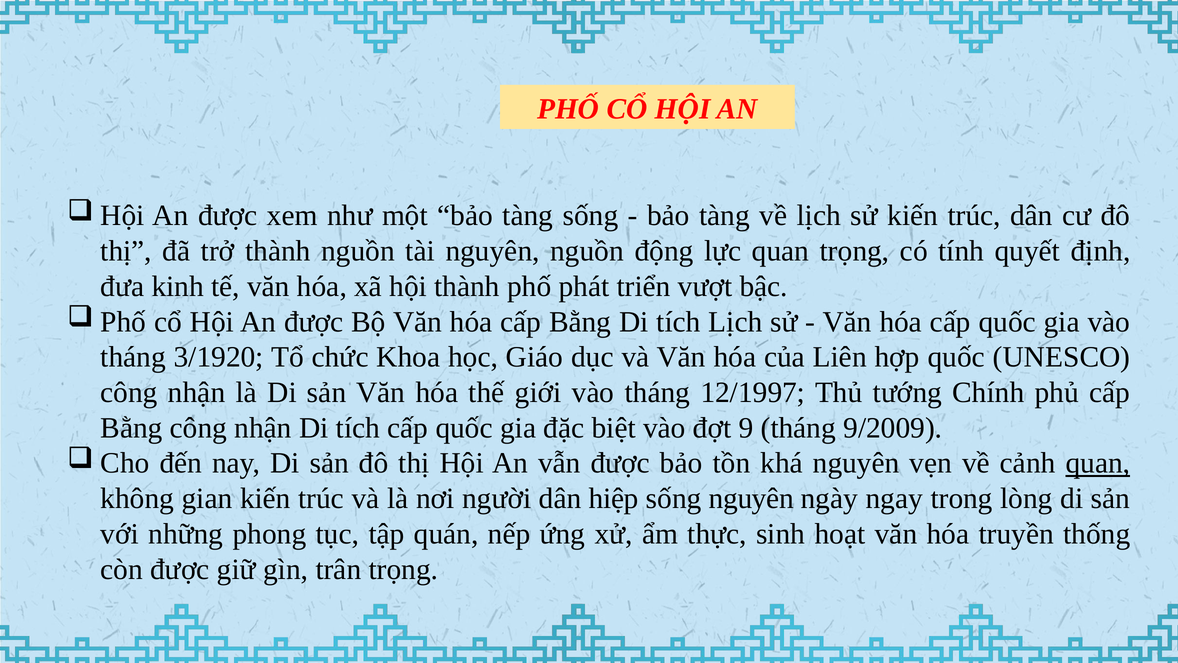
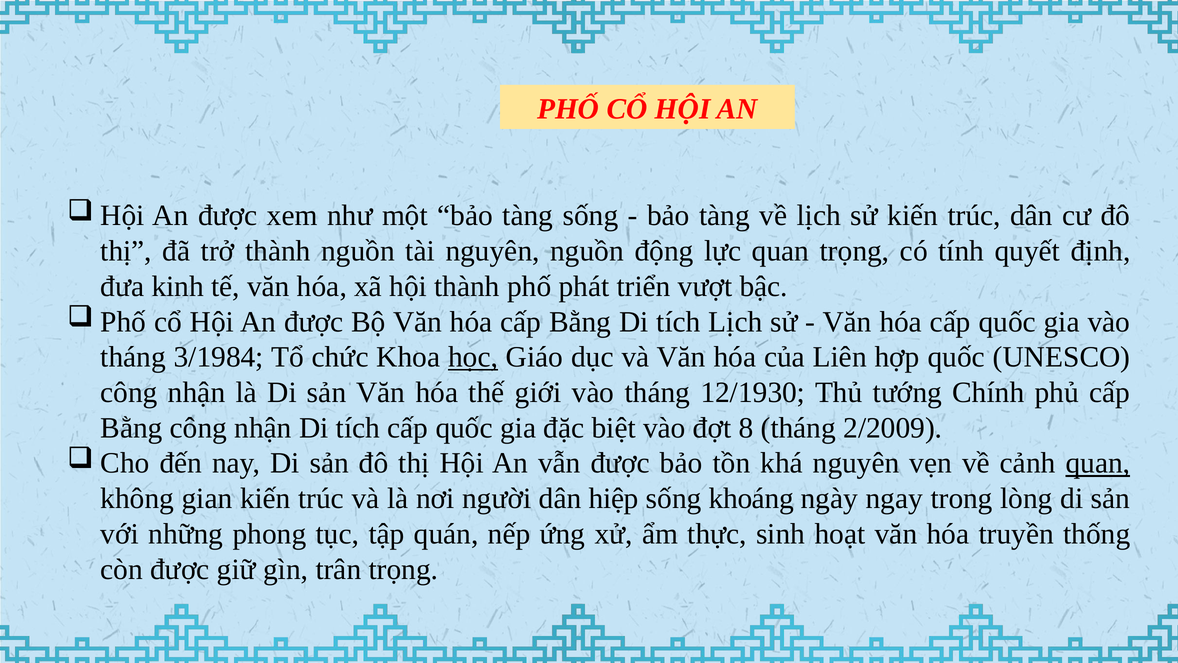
3/1920: 3/1920 -> 3/1984 (219, 357)
học underline: none -> present (473, 357)
12/1997: 12/1997 -> 12/1930 (753, 392)
9: 9 -> 8 (746, 428)
9/2009: 9/2009 -> 2/2009 (893, 428)
sống nguyên: nguyên -> khoáng (751, 498)
